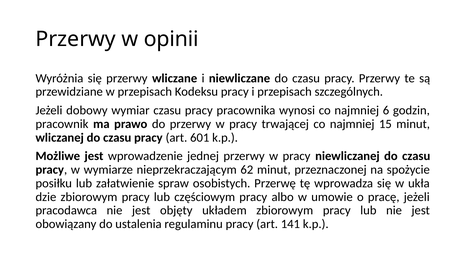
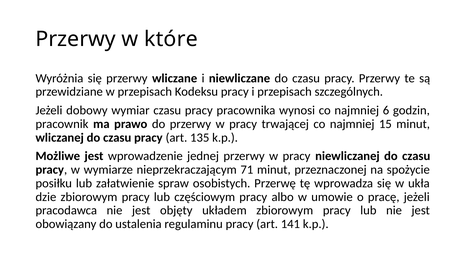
opinii: opinii -> które (171, 39)
601: 601 -> 135 (200, 138)
62: 62 -> 71 (247, 170)
